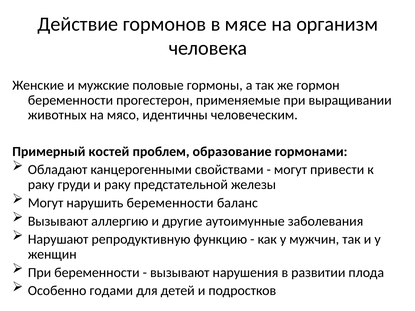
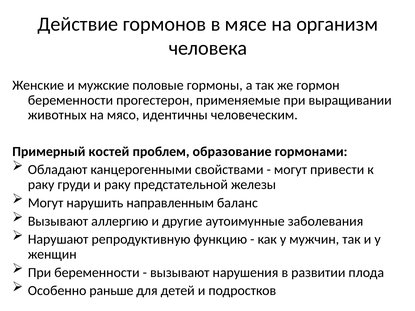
нарушить беременности: беременности -> направленным (170, 203)
годами: годами -> раньше (111, 291)
